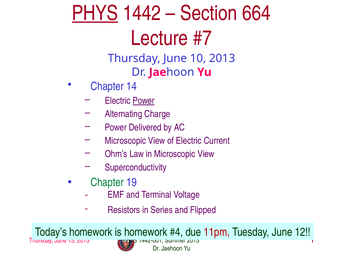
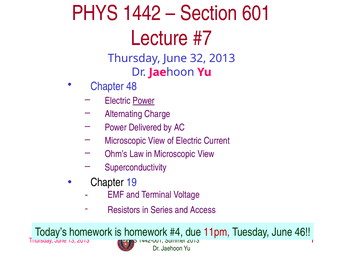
PHYS underline: present -> none (95, 13)
664: 664 -> 601 (256, 13)
10: 10 -> 32 (198, 59)
14: 14 -> 48 (132, 87)
Chapter colour: green -> black (107, 183)
Flipped: Flipped -> Access (203, 210)
12: 12 -> 46 (303, 232)
